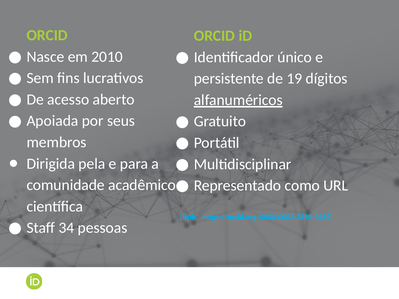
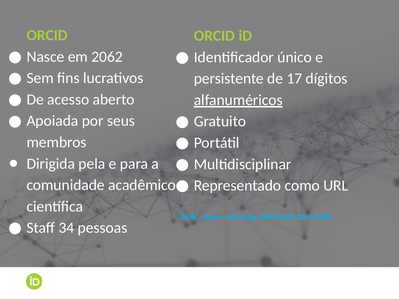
2010: 2010 -> 2062 (107, 57)
19: 19 -> 17 (294, 79)
